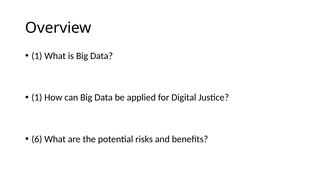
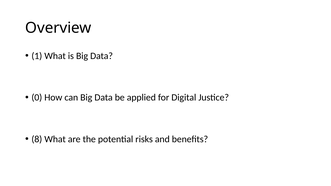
1: 1 -> 0 (37, 98)
6: 6 -> 8 (37, 139)
